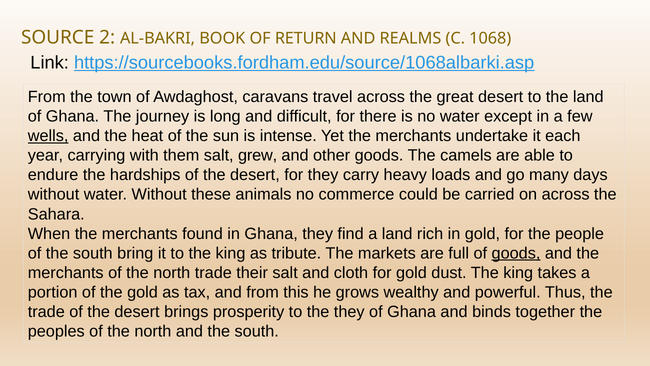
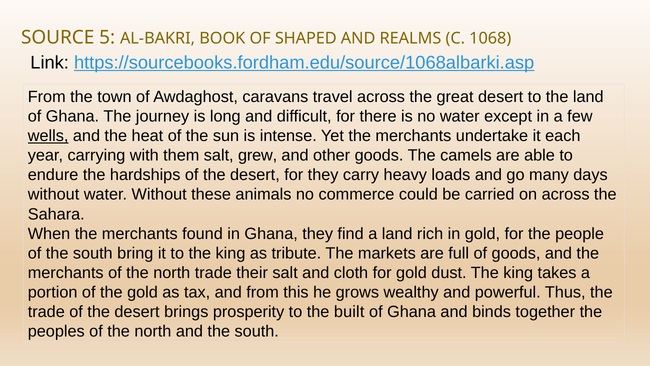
2: 2 -> 5 (107, 37)
RETURN: RETURN -> SHAPED (306, 38)
goods underline: present -> none (516, 253)
the they: they -> built (349, 311)
